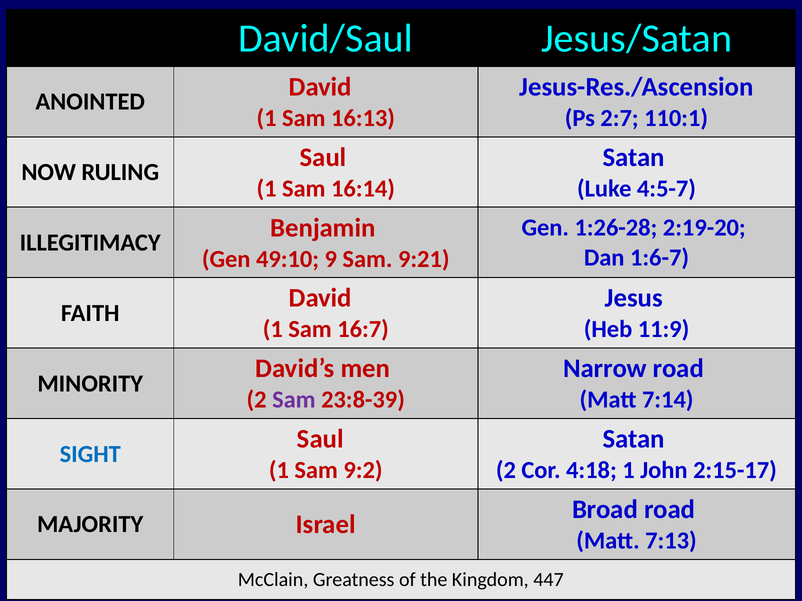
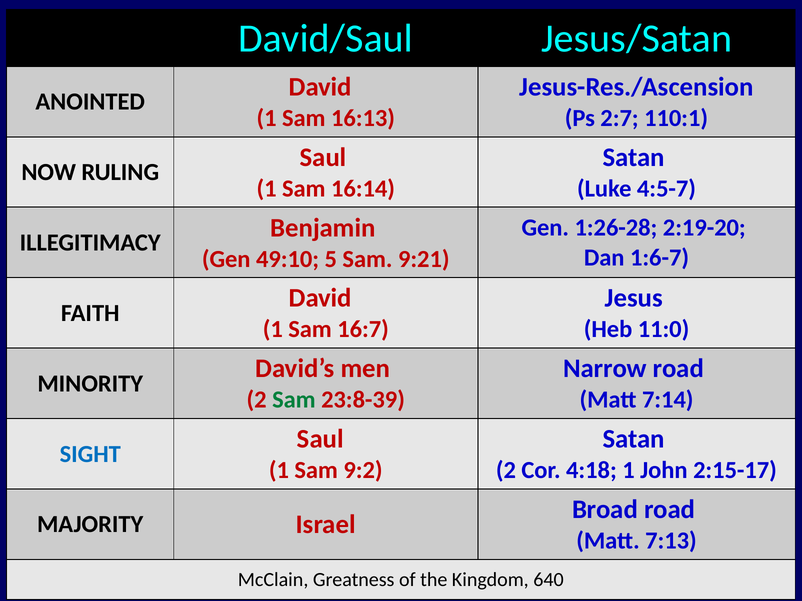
9: 9 -> 5 (331, 259)
11:9: 11:9 -> 11:0 (664, 330)
Sam colour: purple -> green (294, 400)
447: 447 -> 640 (549, 580)
